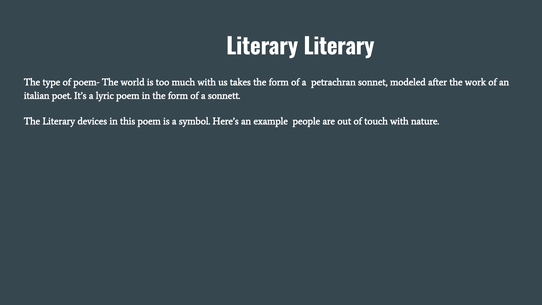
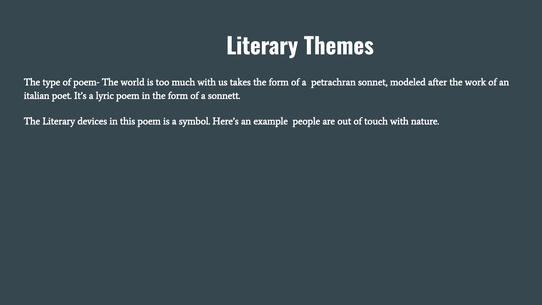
Literary Literary: Literary -> Themes (339, 47)
